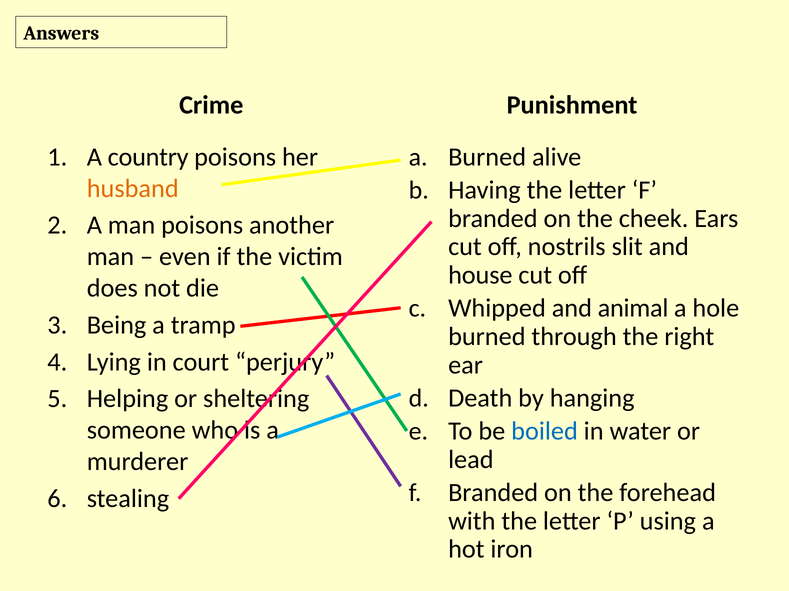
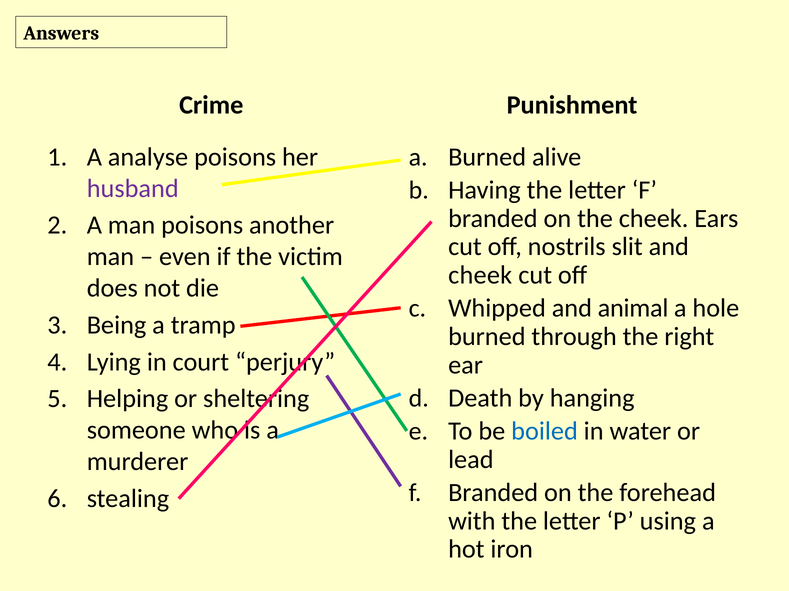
country: country -> analyse (148, 157)
husband colour: orange -> purple (133, 189)
house: house -> cheek (480, 275)
